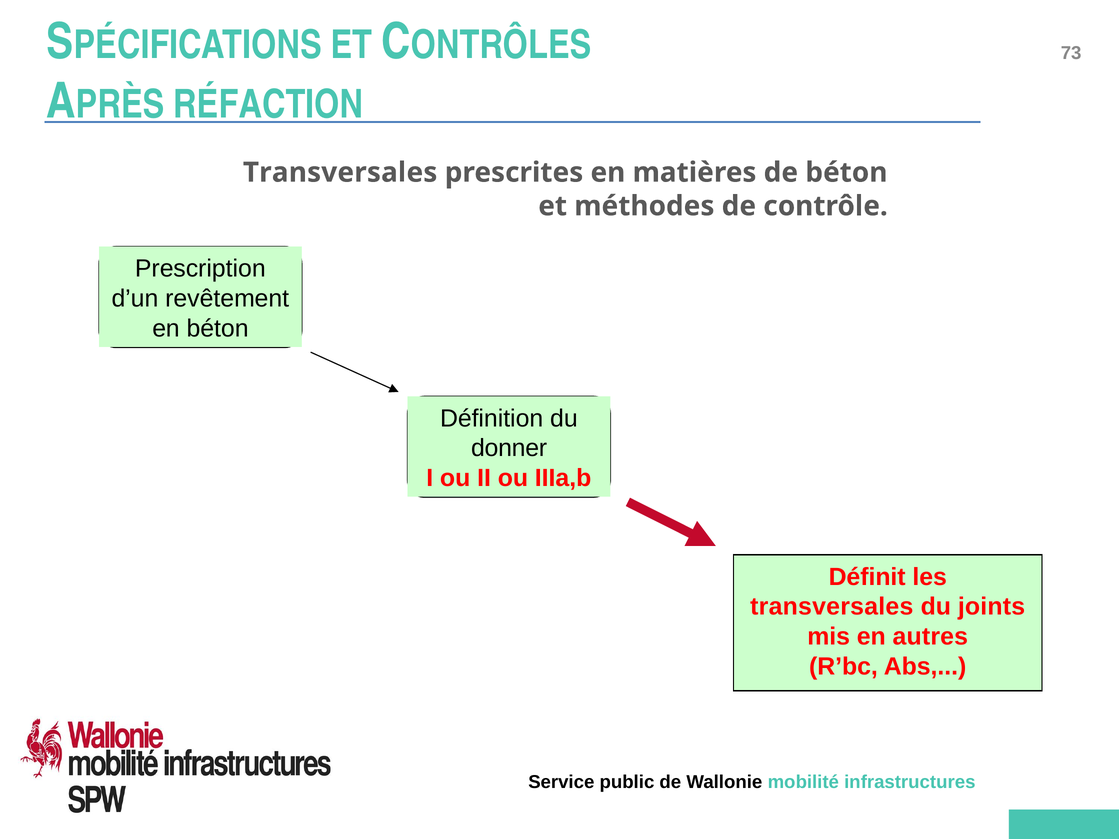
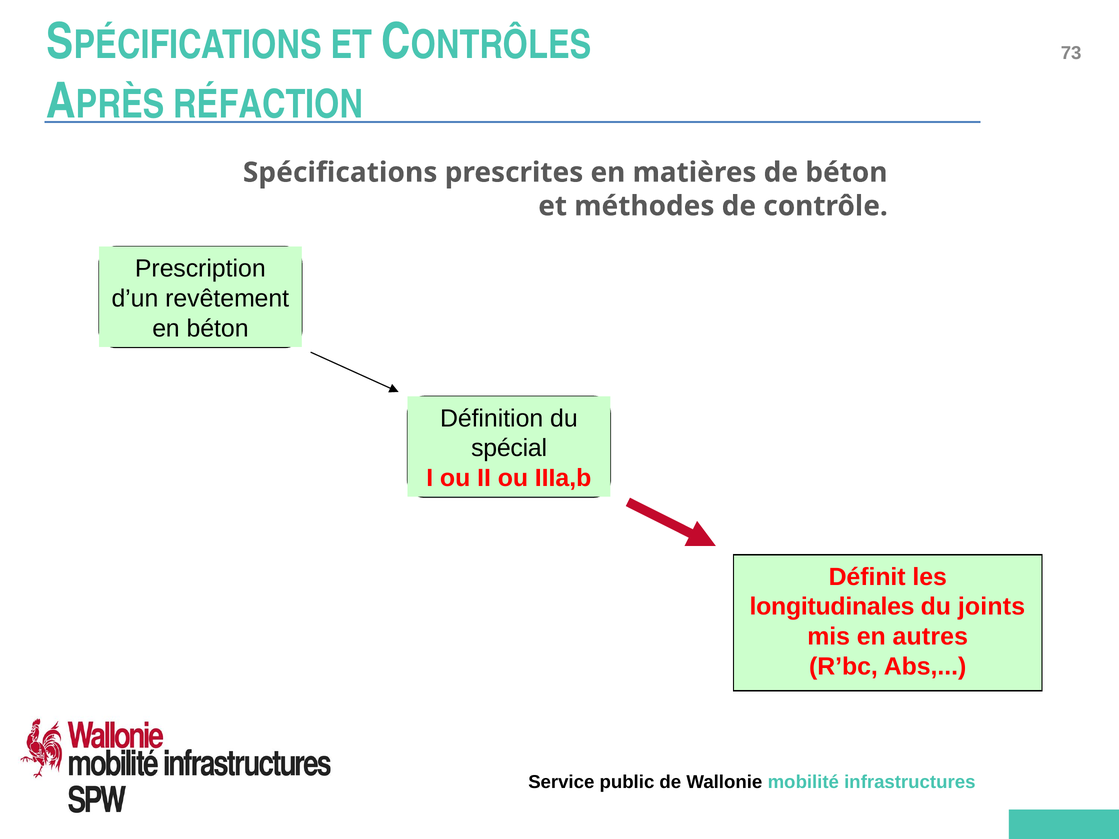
Transversales: Transversales -> Spécifications (340, 173)
donner: donner -> spécial (509, 448)
transversales: transversales -> longitudinales (832, 607)
